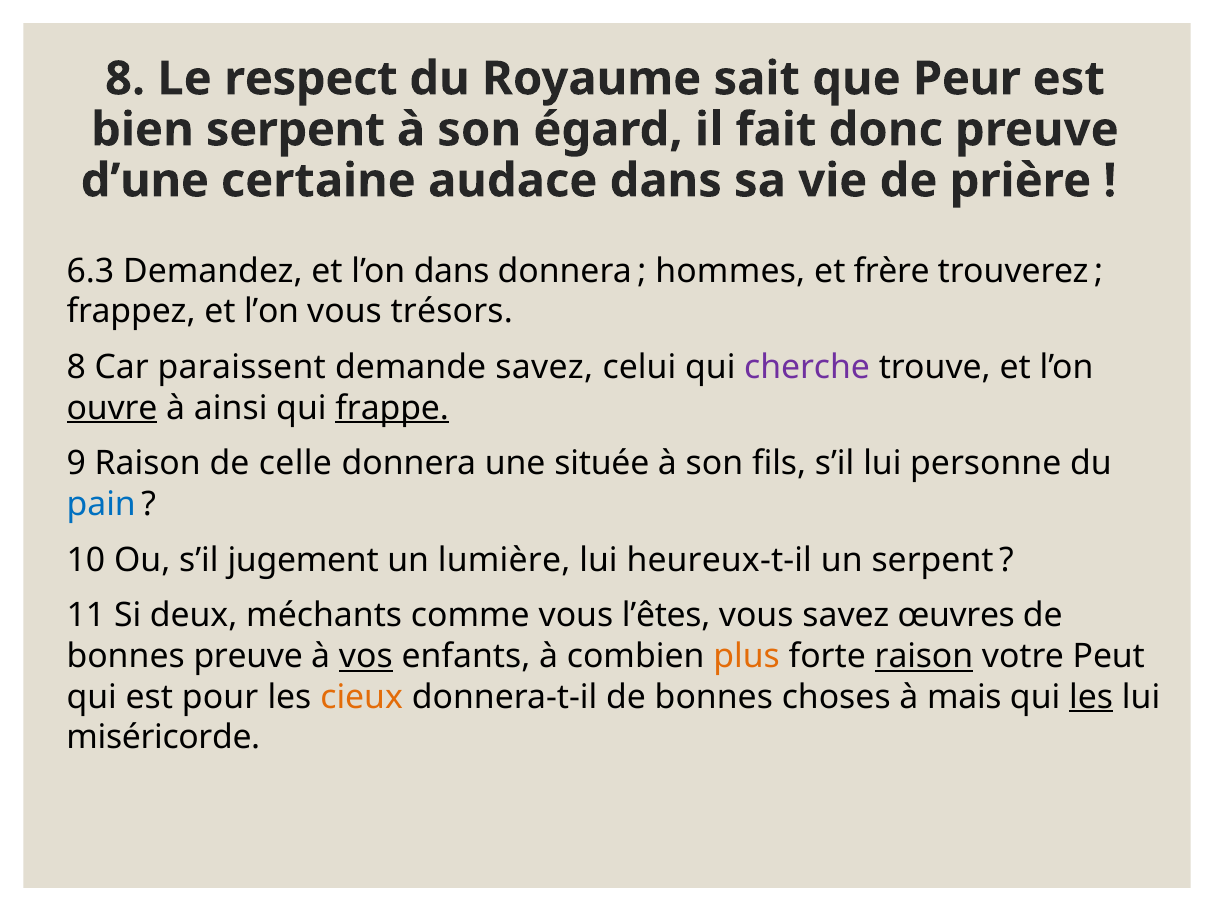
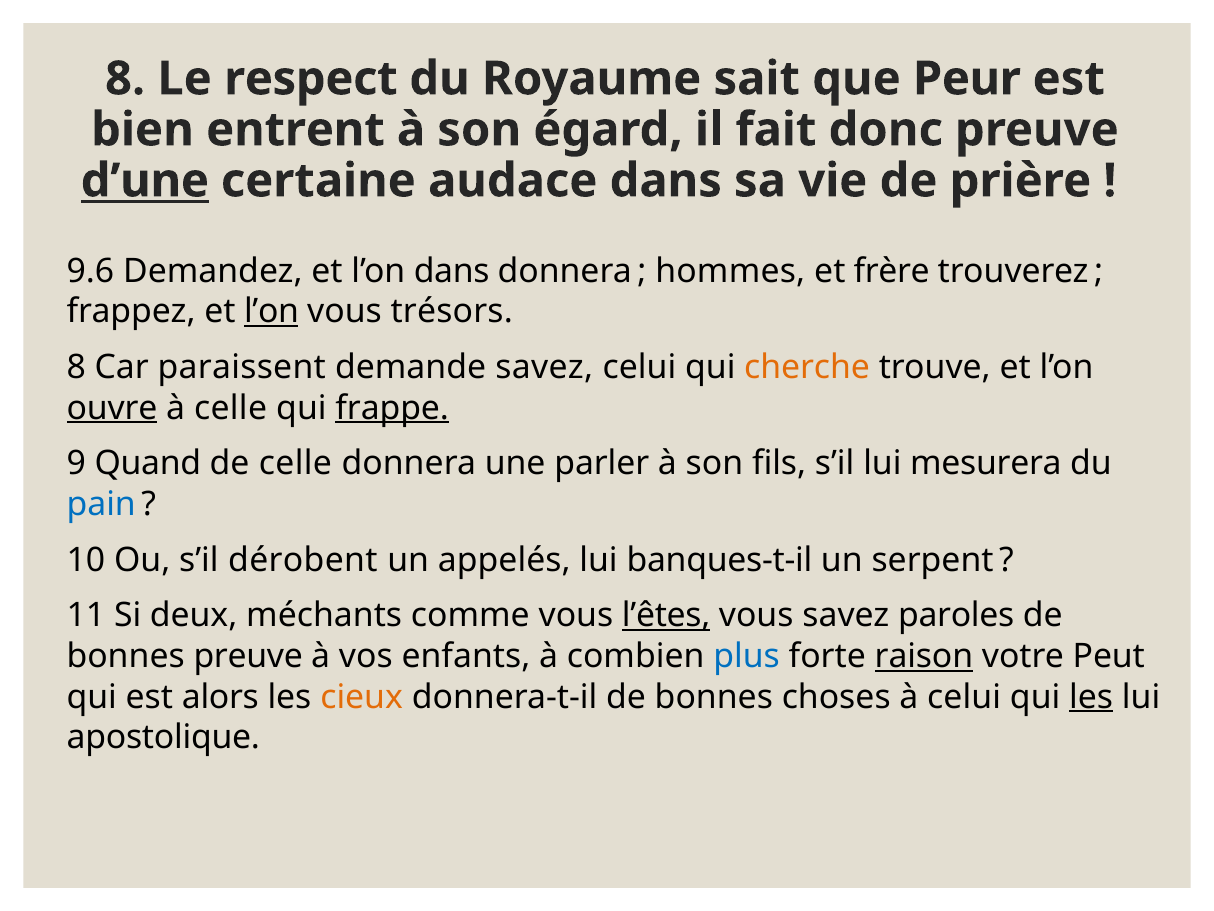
bien serpent: serpent -> entrent (295, 130)
d’une underline: none -> present (145, 181)
6.3: 6.3 -> 9.6 (90, 271)
l’on underline: none -> present (272, 311)
cherche colour: purple -> orange (807, 367)
à ainsi: ainsi -> celle (231, 408)
9 Raison: Raison -> Quand (148, 463)
située: située -> parler (602, 463)
personne: personne -> mesurera (986, 463)
jugement: jugement -> dérobent (303, 560)
lumière: lumière -> appelés (504, 560)
heureux-t-il: heureux-t-il -> banques-t-il (719, 560)
l’êtes underline: none -> present (666, 615)
œuvres: œuvres -> paroles (956, 615)
vos underline: present -> none (366, 656)
plus colour: orange -> blue (747, 656)
pour: pour -> alors (220, 697)
à mais: mais -> celui (964, 697)
miséricorde: miséricorde -> apostolique (163, 737)
